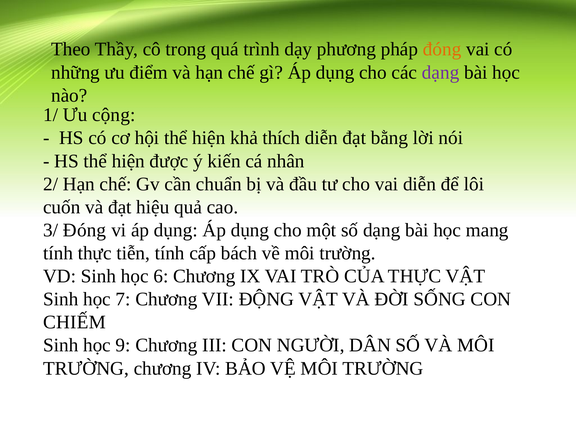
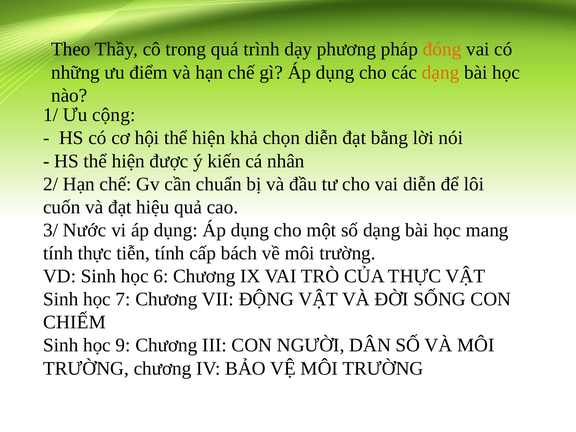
dạng colour: purple -> orange (441, 72)
thích: thích -> chọn (281, 138)
3/ Đóng: Đóng -> Nước (85, 230)
